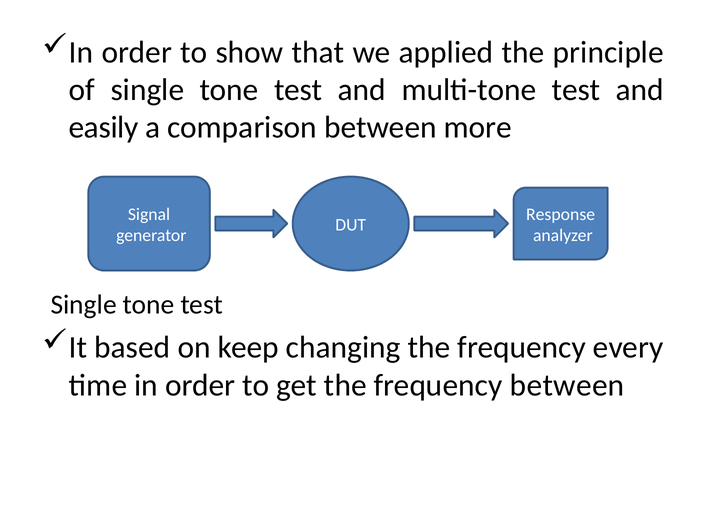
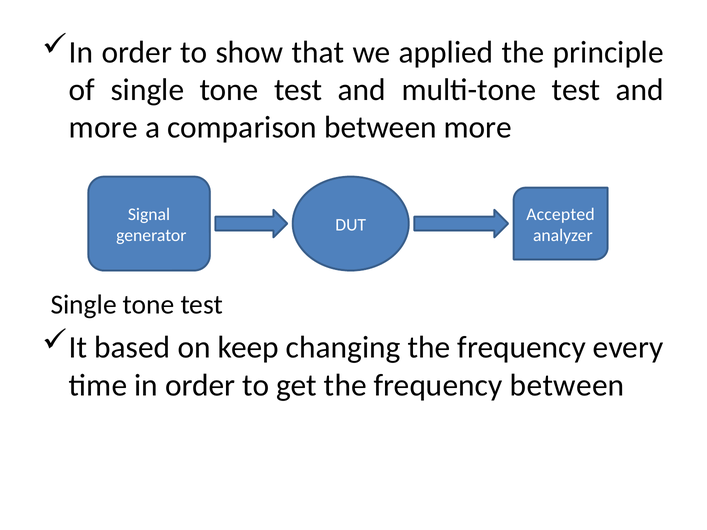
easily: easily -> more (103, 128)
Response: Response -> Accepted (561, 214)
